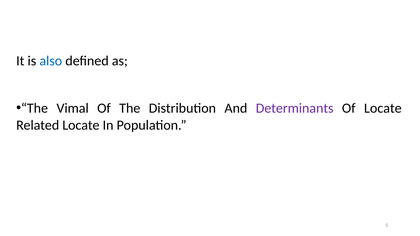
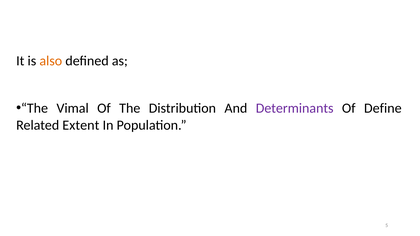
also colour: blue -> orange (51, 61)
Of Locate: Locate -> Define (383, 108)
Related Locate: Locate -> Extent (81, 125)
